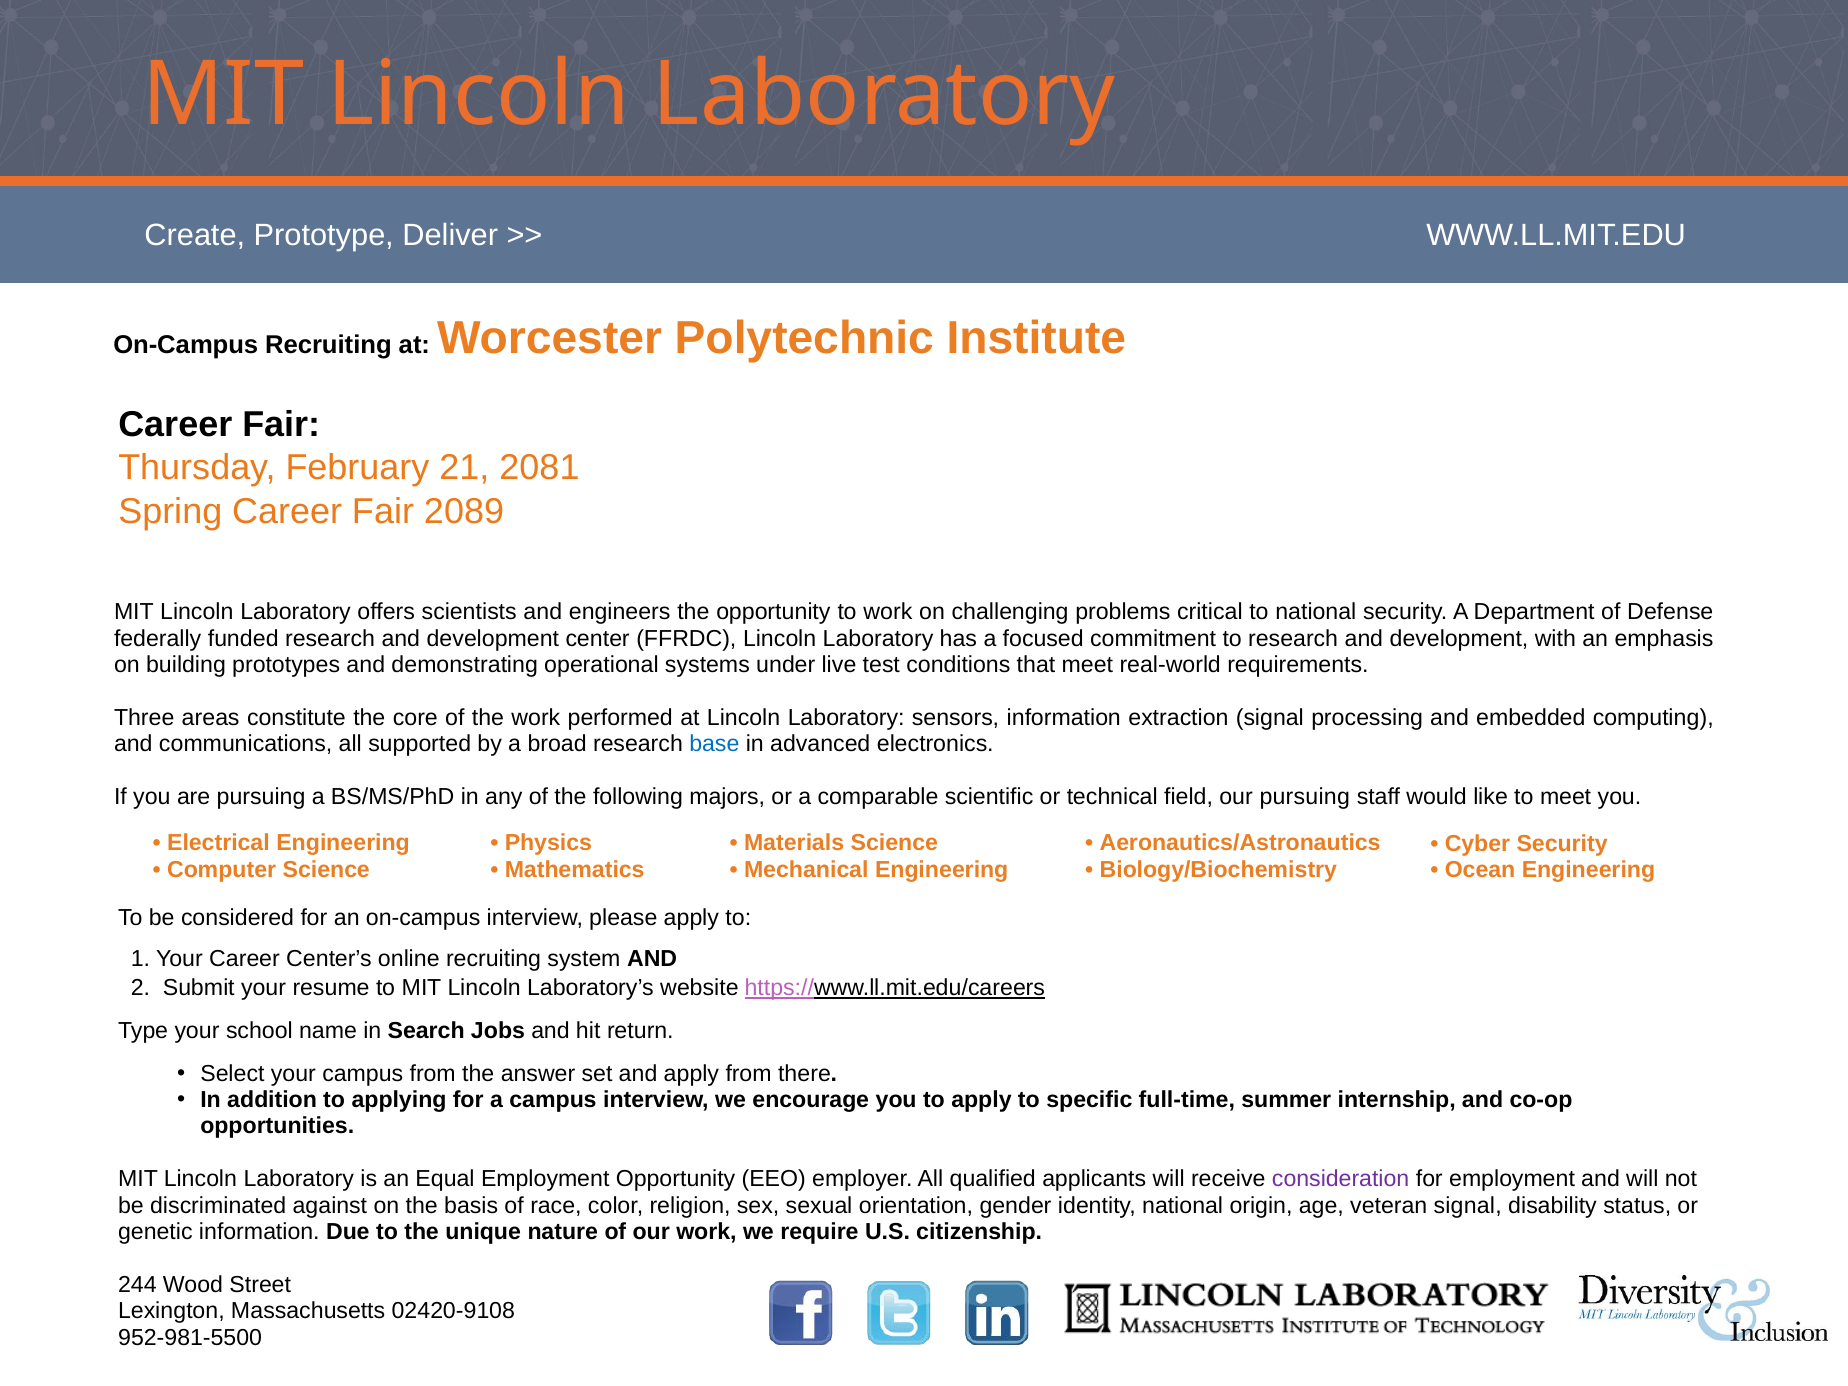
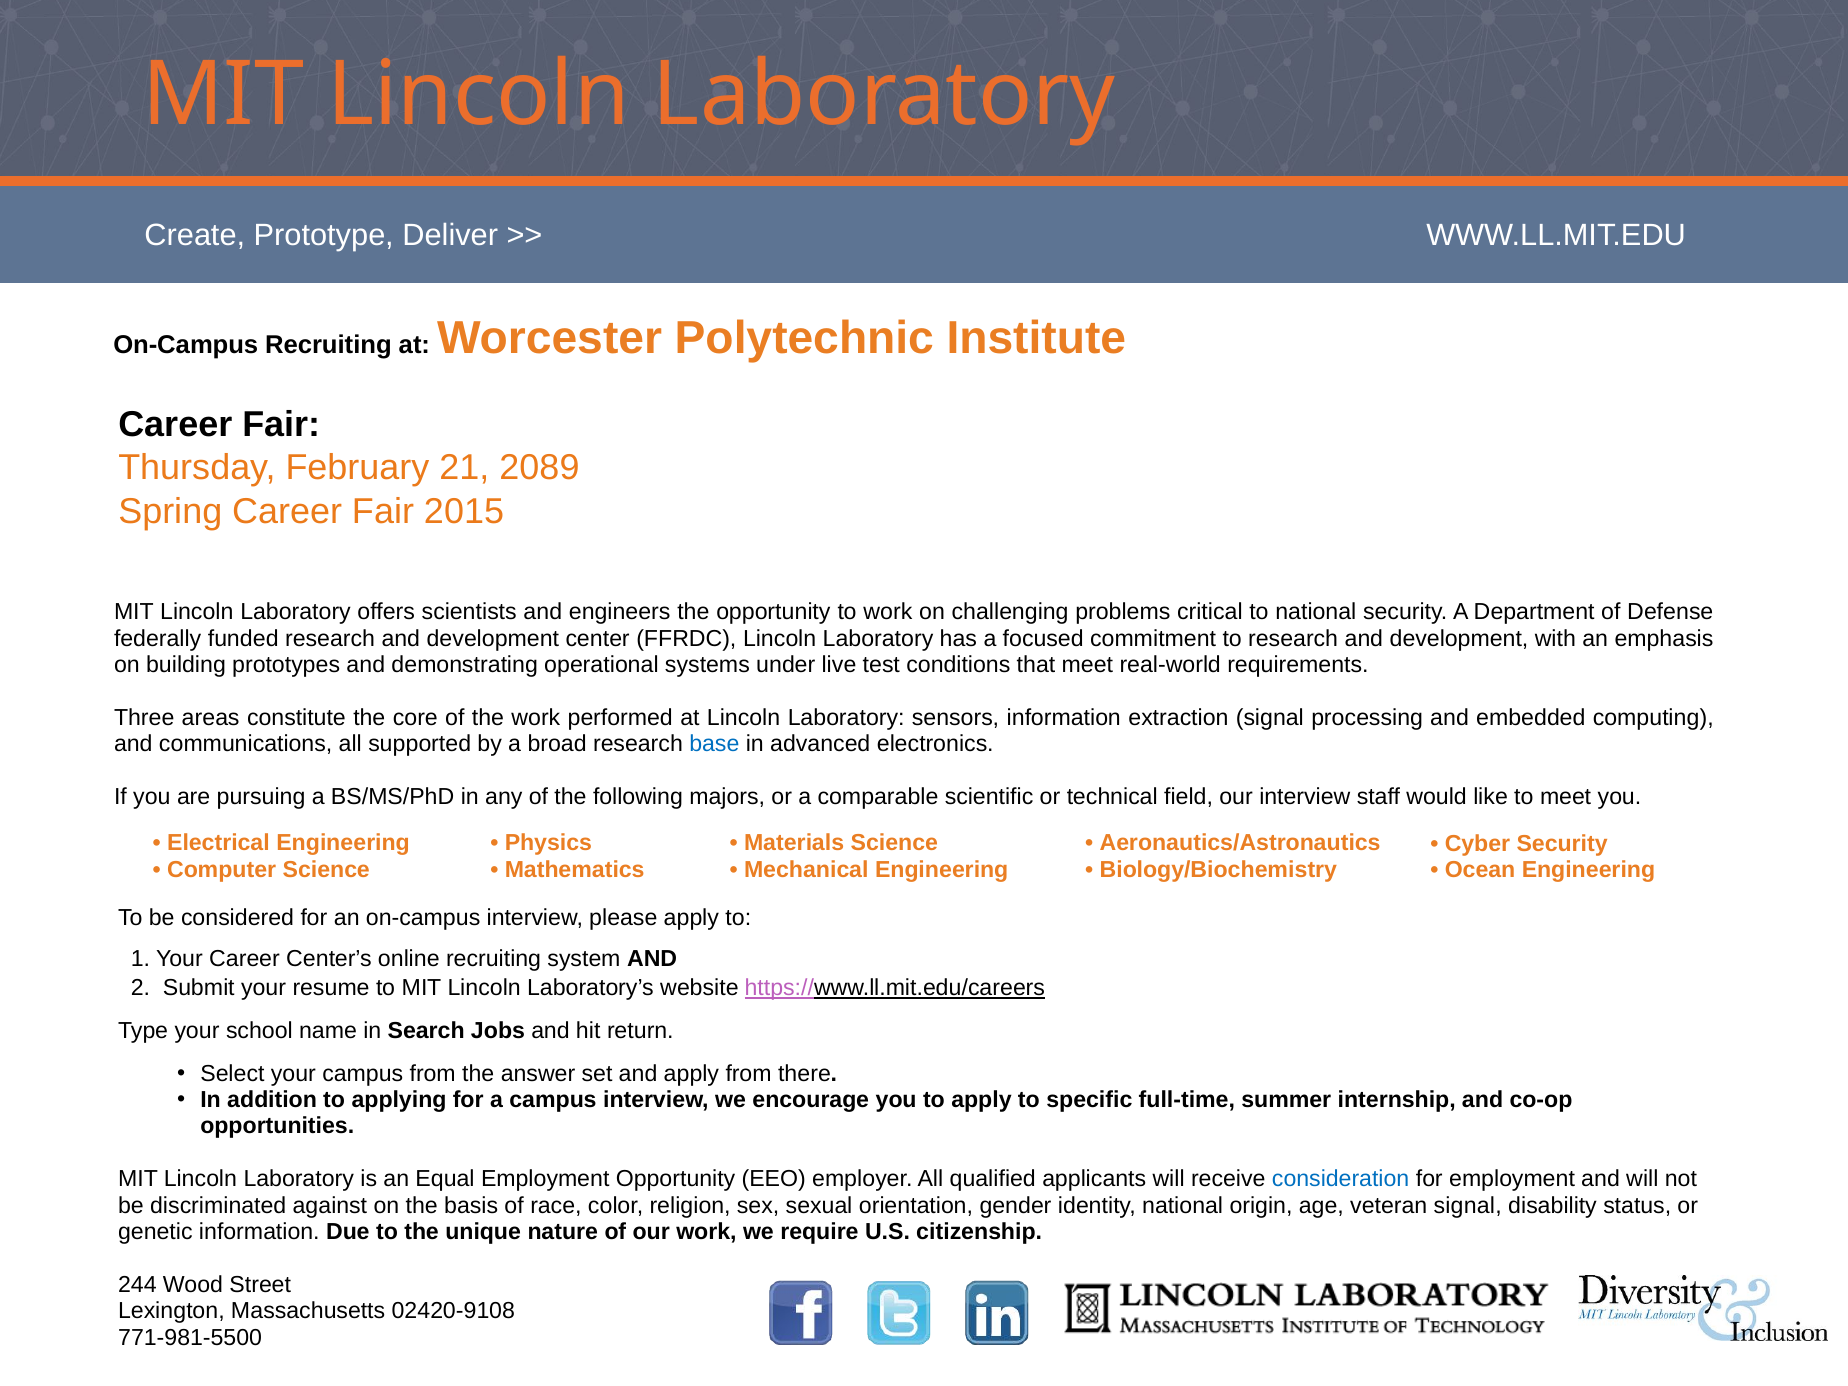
2081: 2081 -> 2089 (539, 468)
2089: 2089 -> 2015 (464, 511)
our pursuing: pursuing -> interview (1305, 797)
consideration colour: purple -> blue (1341, 1179)
952-981-5500: 952-981-5500 -> 771-981-5500 (190, 1337)
